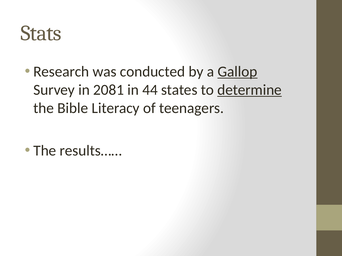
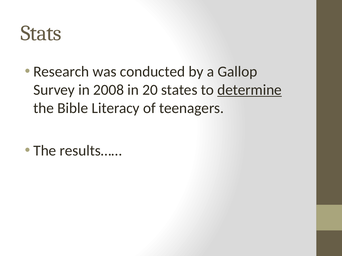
Gallop underline: present -> none (237, 72)
2081: 2081 -> 2008 (109, 90)
44: 44 -> 20 (150, 90)
